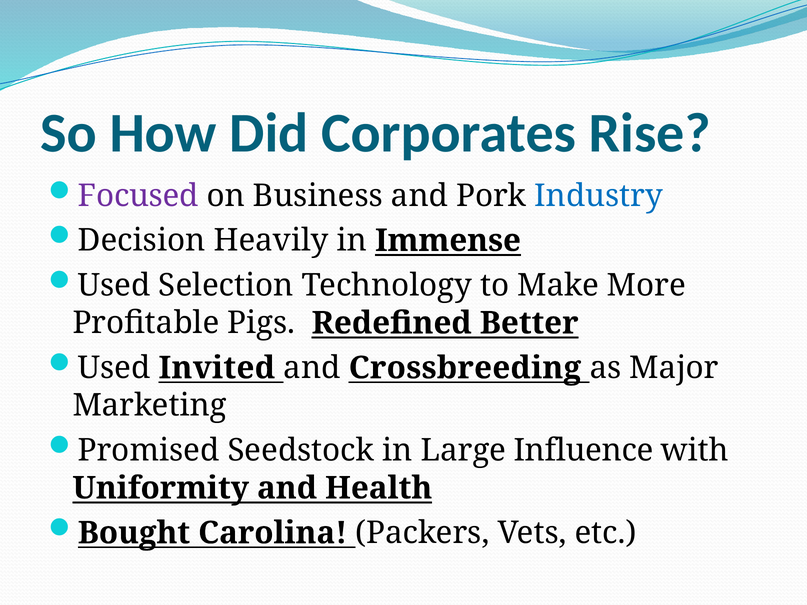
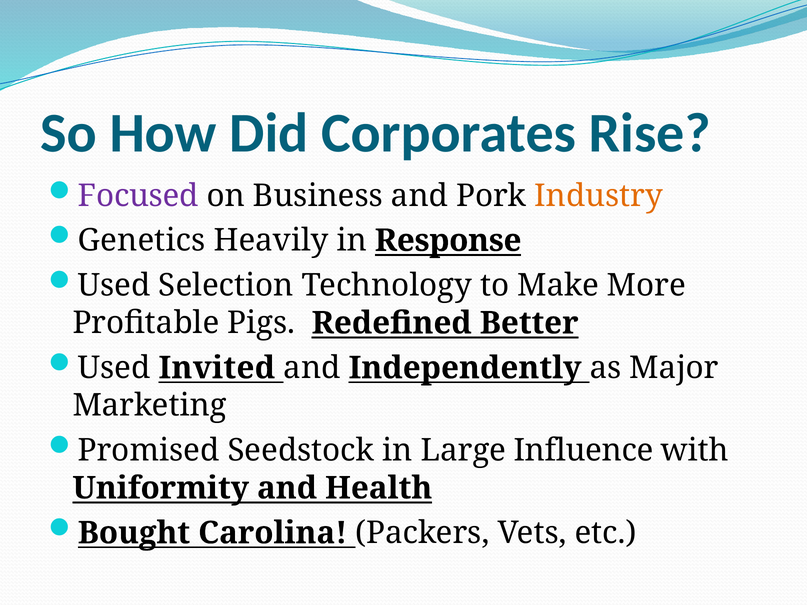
Industry colour: blue -> orange (599, 196)
Decision: Decision -> Genetics (142, 241)
Immense: Immense -> Response (448, 241)
Crossbreeding: Crossbreeding -> Independently (465, 368)
